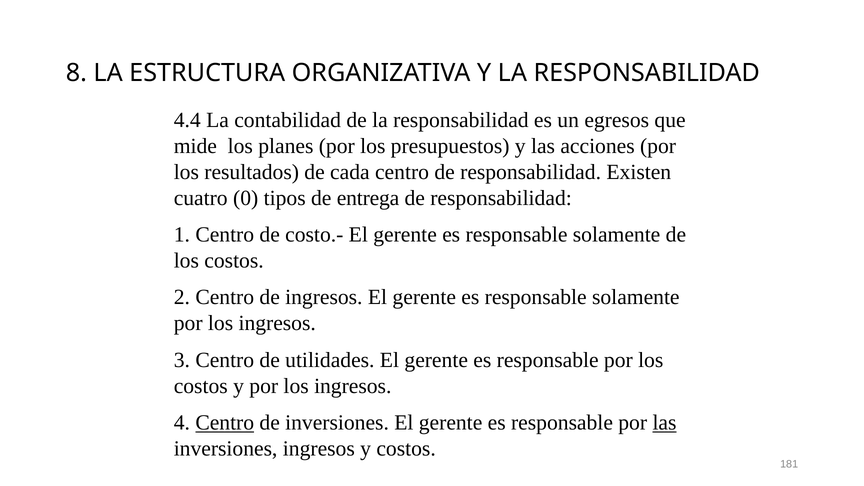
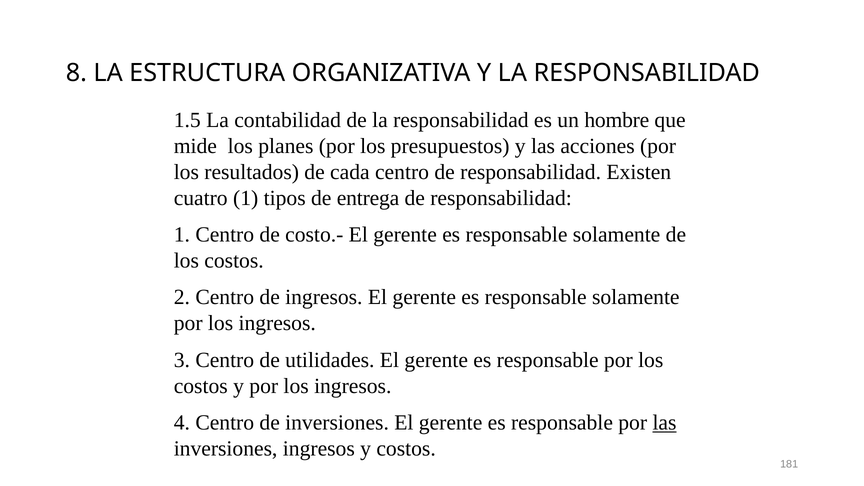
4.4: 4.4 -> 1.5 (187, 120)
egresos: egresos -> hombre (617, 120)
cuatro 0: 0 -> 1 (246, 198)
Centro underline: present -> none (225, 423)
